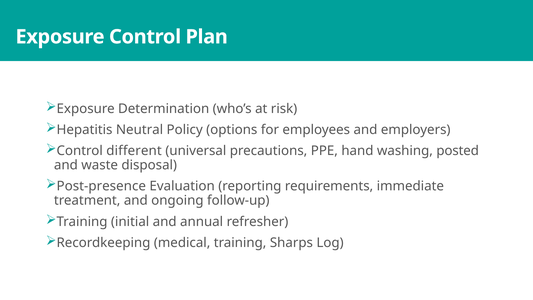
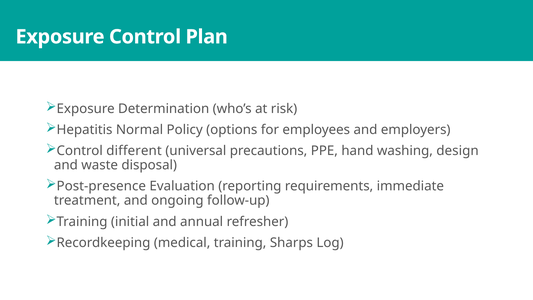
Neutral: Neutral -> Normal (140, 130)
posted: posted -> design (458, 151)
